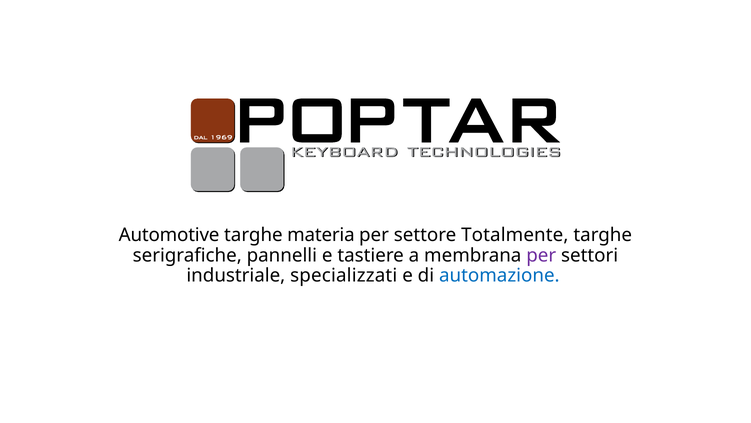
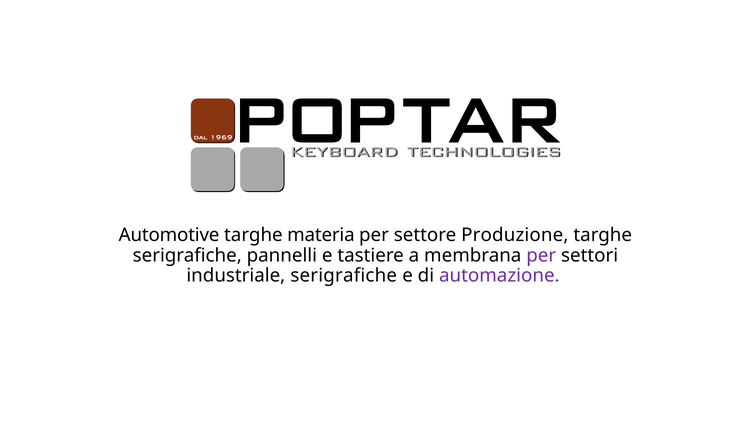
Totalmente: Totalmente -> Produzione (515, 235)
industriale specializzati: specializzati -> serigrafiche (344, 275)
automazione colour: blue -> purple (499, 275)
